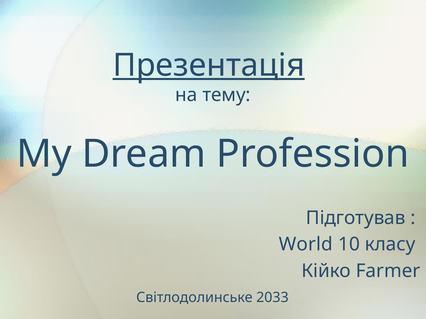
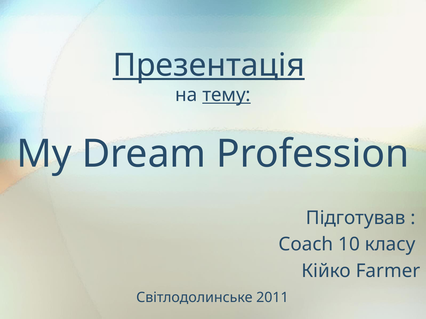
тему underline: none -> present (227, 95)
World: World -> Coach (306, 245)
2033: 2033 -> 2011 (272, 298)
